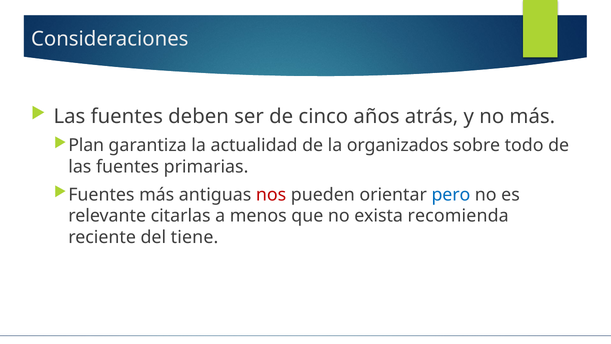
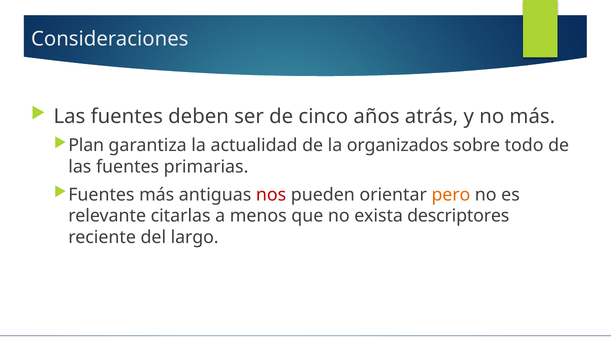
pero colour: blue -> orange (451, 194)
recomienda: recomienda -> descriptores (458, 216)
tiene: tiene -> largo (195, 237)
